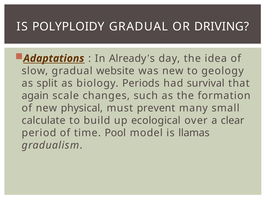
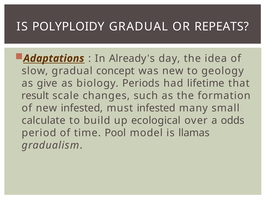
DRIVING: DRIVING -> REPEATS (222, 26)
website: website -> concept (115, 71)
split: split -> give (47, 83)
survival: survival -> lifetime (206, 83)
again: again -> result (35, 95)
new physical: physical -> infested (82, 108)
must prevent: prevent -> infested (156, 108)
clear: clear -> odds (233, 120)
